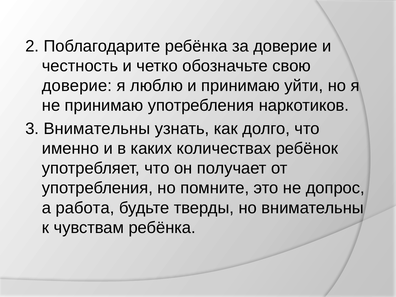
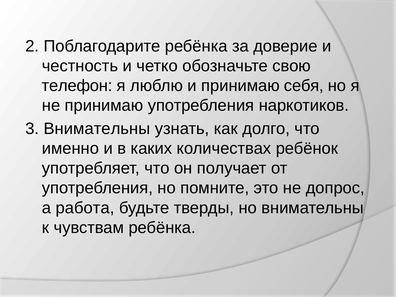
доверие: доверие -> телефон (77, 86)
уйти: уйти -> себя (304, 86)
